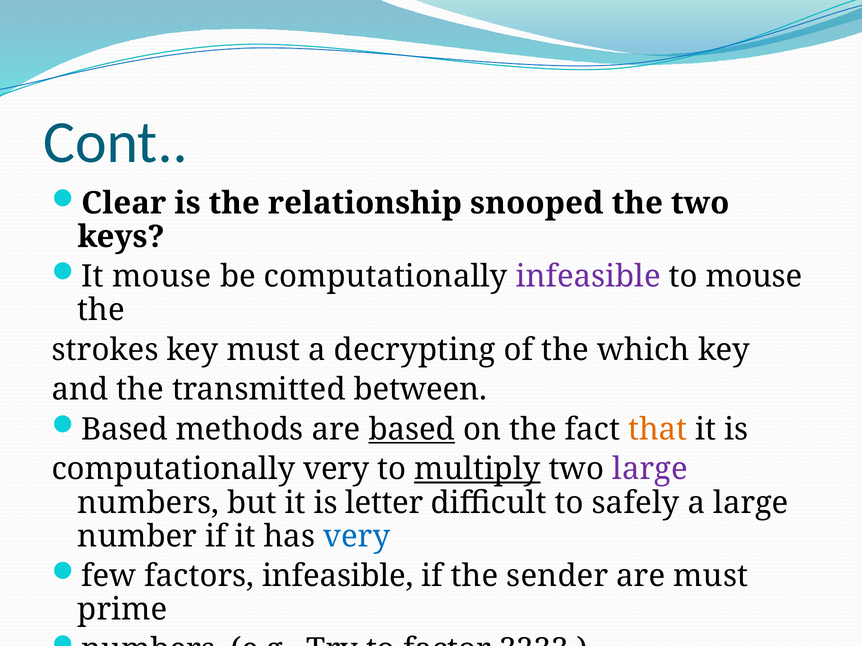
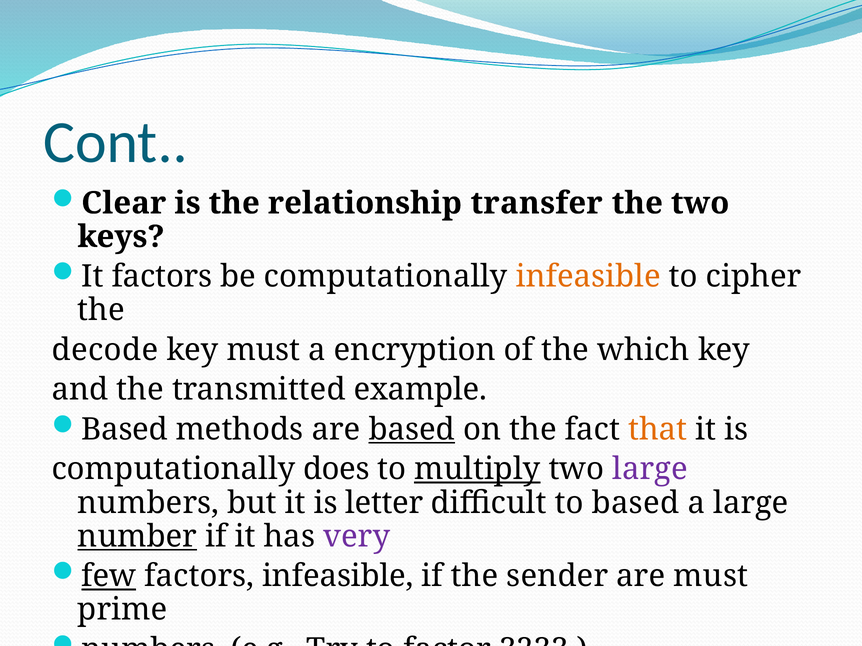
snooped: snooped -> transfer (537, 203)
It mouse: mouse -> factors (162, 277)
infeasible colour: purple -> orange (588, 277)
to mouse: mouse -> cipher (754, 277)
strokes: strokes -> decode (105, 350)
decrypting: decrypting -> encryption (415, 350)
between: between -> example (420, 390)
computationally very: very -> does (336, 470)
to safely: safely -> based (636, 503)
number underline: none -> present (137, 537)
very colour: blue -> purple (357, 537)
few underline: none -> present (109, 577)
